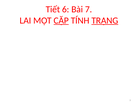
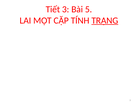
Tiết 6: 6 -> 3 (66, 9)
7: 7 -> 5 (89, 9)
CẶP underline: present -> none (61, 20)
